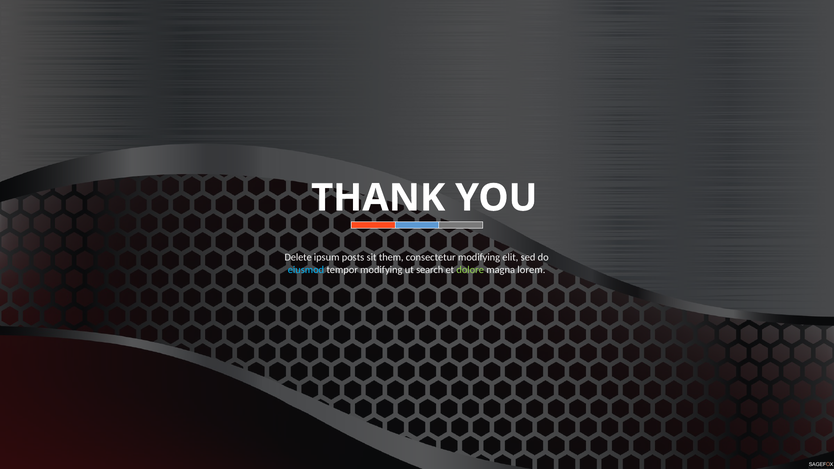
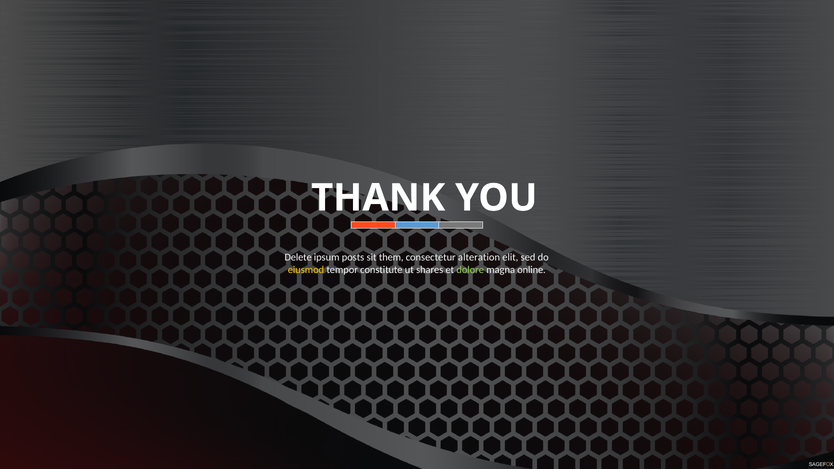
consectetur modifying: modifying -> alteration (479, 257)
eiusmod colour: light blue -> yellow (306, 270)
tempor modifying: modifying -> constitute (381, 270)
search: search -> shares (430, 270)
lorem: lorem -> online (532, 270)
